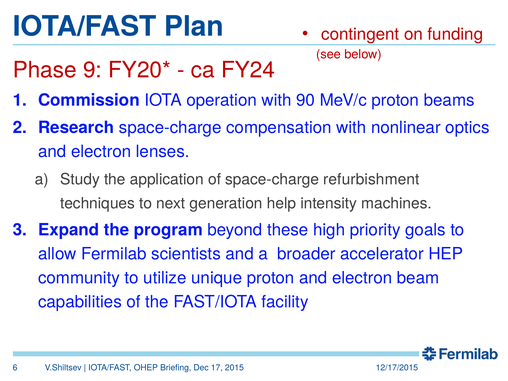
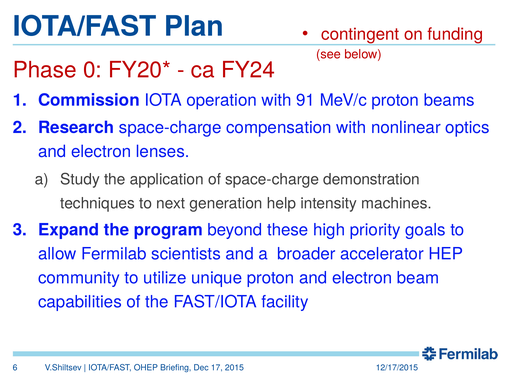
9: 9 -> 0 (92, 70)
90: 90 -> 91 (306, 100)
refurbishment: refurbishment -> demonstration (372, 179)
